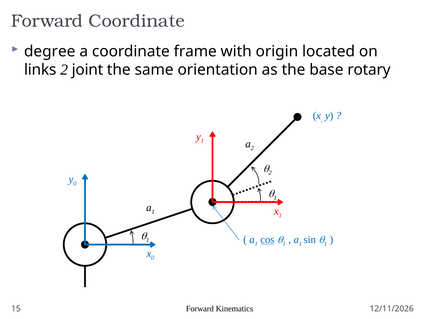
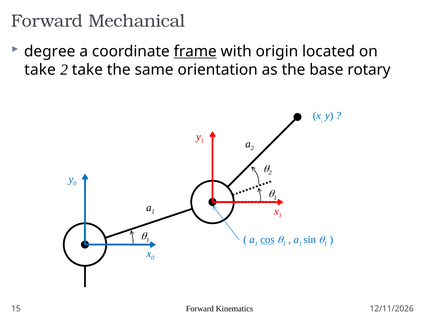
Forward Coordinate: Coordinate -> Mechanical (137, 21)
frame underline: none -> present (195, 51)
links: links -> take (40, 70)
2 joint: joint -> take (87, 70)
